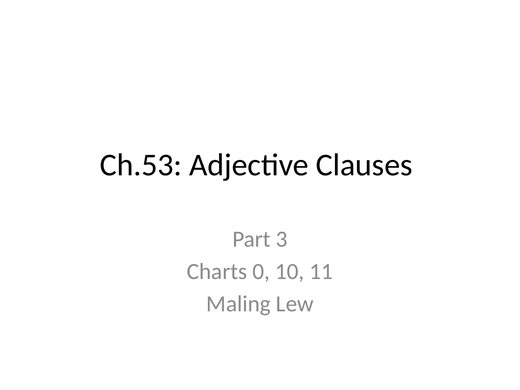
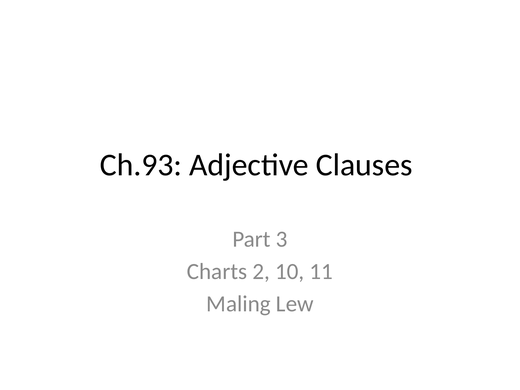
Ch.53: Ch.53 -> Ch.93 (141, 165)
0: 0 -> 2 (261, 271)
